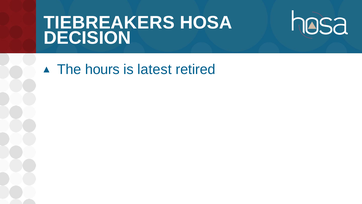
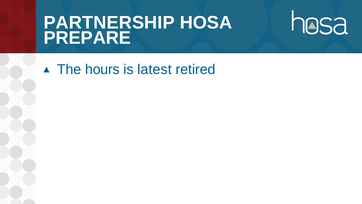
TIEBREAKERS: TIEBREAKERS -> PARTNERSHIP (109, 23)
DECISION: DECISION -> PREPARE (87, 38)
